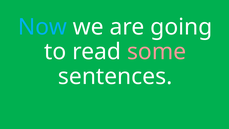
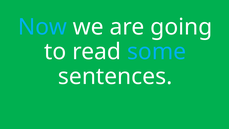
some colour: pink -> light blue (157, 52)
